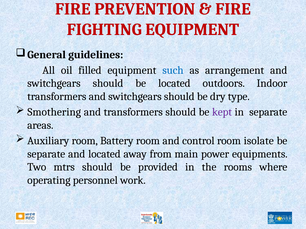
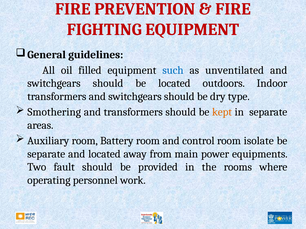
arrangement: arrangement -> unventilated (235, 70)
kept colour: purple -> orange (222, 112)
mtrs: mtrs -> fault (64, 167)
